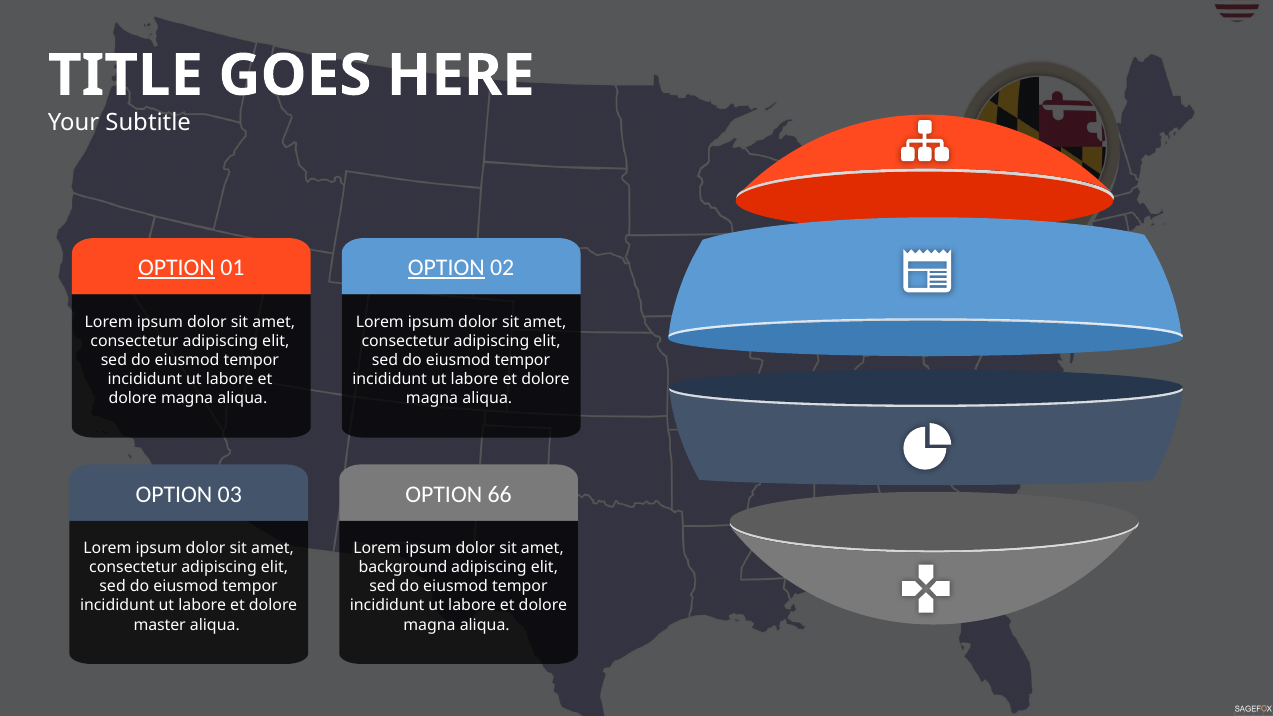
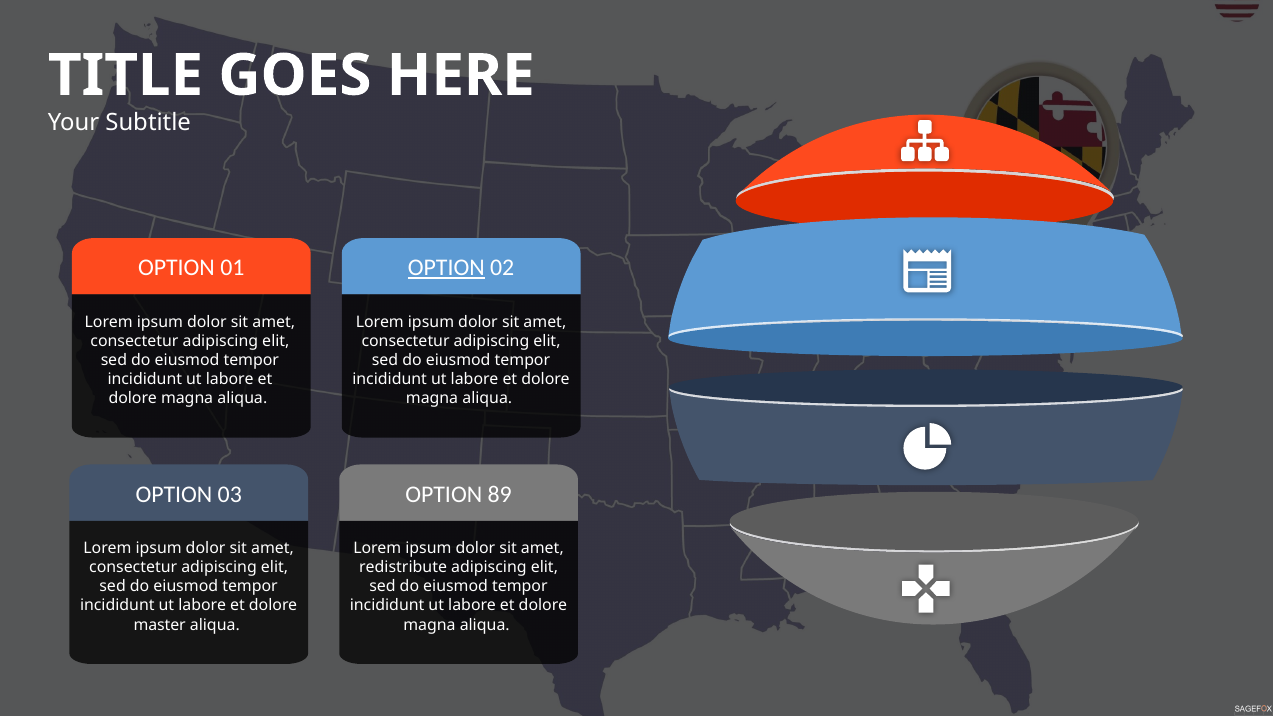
OPTION underline: present -> none (176, 268)
66: 66 -> 89 (500, 494)
background: background -> redistribute (403, 568)
